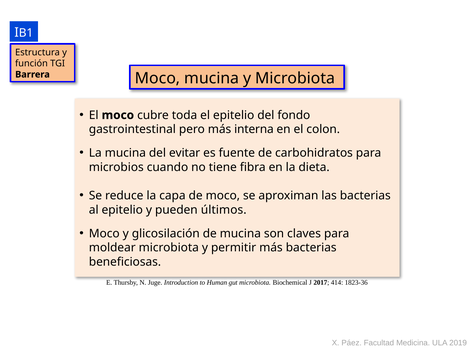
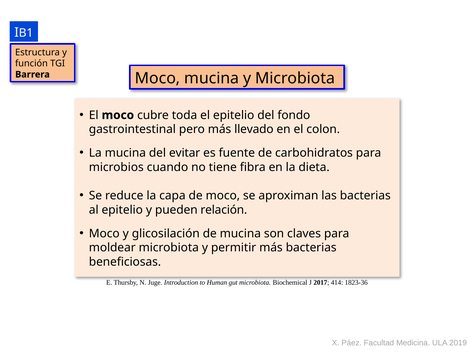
interna: interna -> llevado (254, 130)
últimos: últimos -> relación (224, 210)
